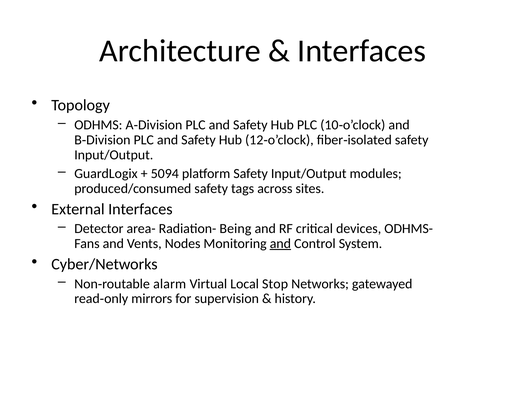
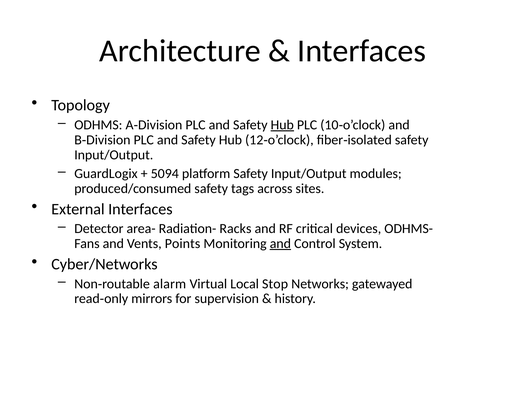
Hub underline: none -> present (282, 125)
Being: Being -> Racks (235, 229)
Nodes: Nodes -> Points (183, 244)
